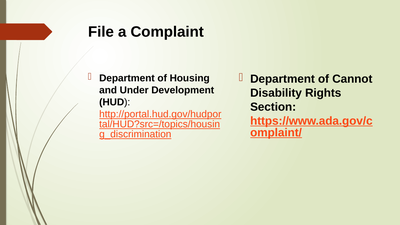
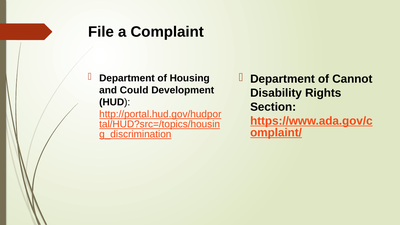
Under: Under -> Could (134, 90)
